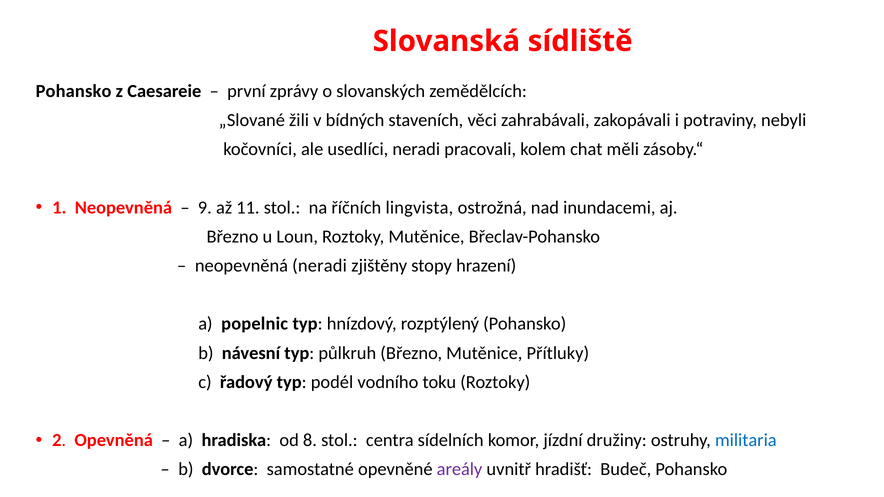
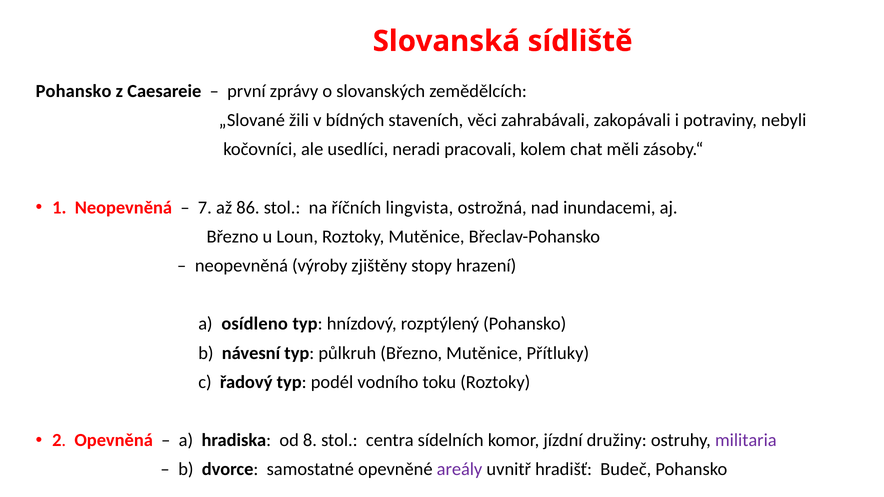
9: 9 -> 7 (205, 208)
11: 11 -> 86 (248, 208)
neopevněná neradi: neradi -> výroby (320, 266)
popelnic: popelnic -> osídleno (255, 324)
militaria colour: blue -> purple (746, 440)
